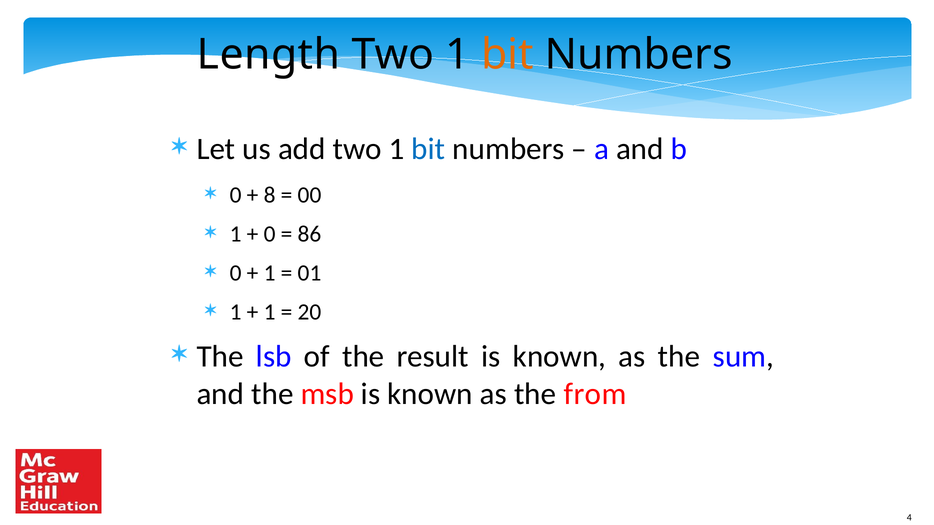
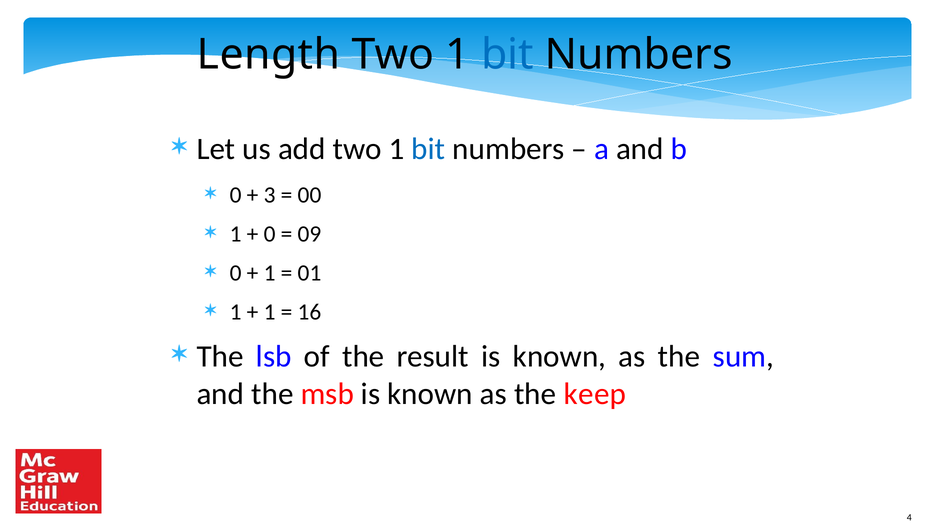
bit colour: orange -> blue (507, 55)
8: 8 -> 3 (270, 195)
86: 86 -> 09 (309, 234)
20: 20 -> 16 (309, 312)
from: from -> keep (595, 394)
